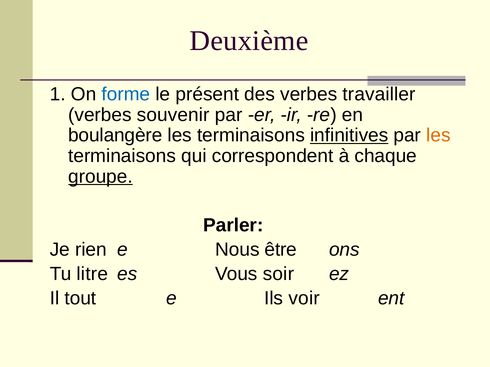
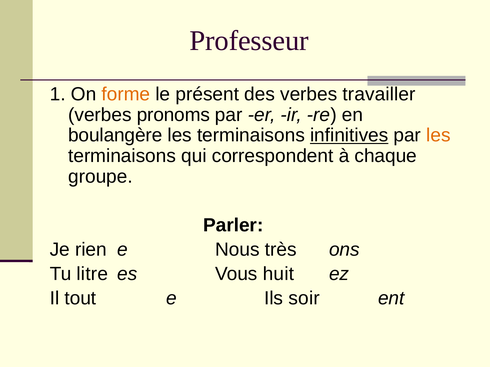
Deuxième: Deuxième -> Professeur (249, 41)
forme colour: blue -> orange (126, 94)
souvenir: souvenir -> pronoms (173, 115)
groupe underline: present -> none (100, 177)
être: être -> très (281, 250)
soir: soir -> huit (278, 274)
voir: voir -> soir (304, 299)
